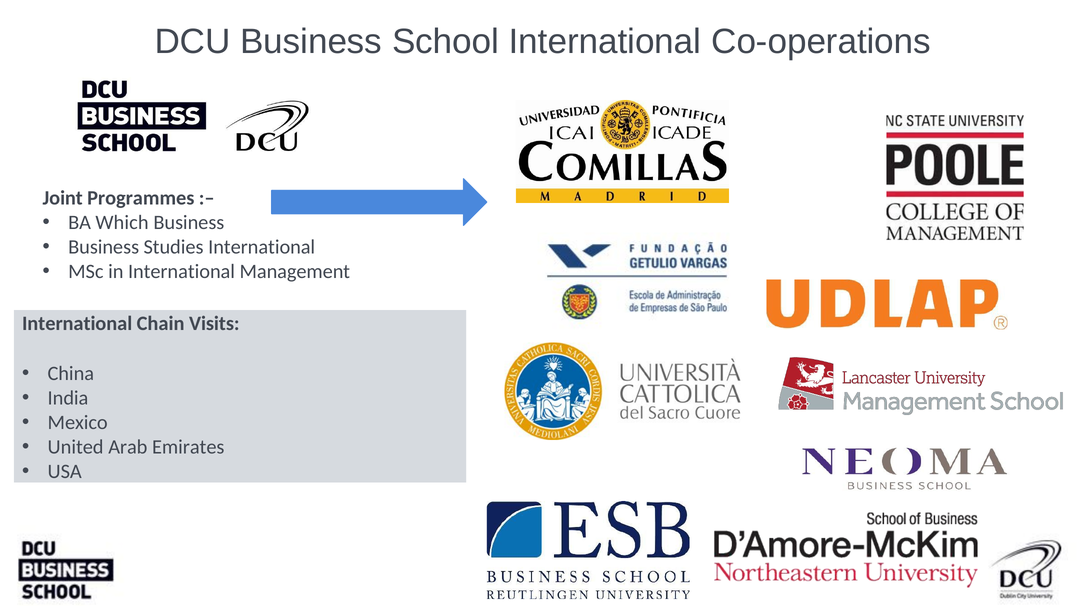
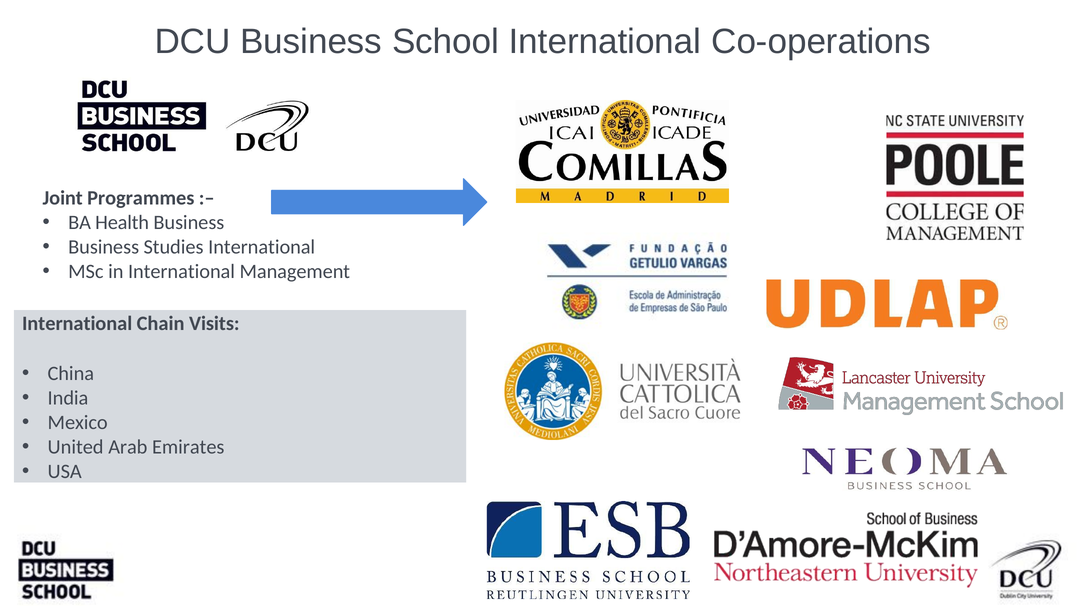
Which: Which -> Health (122, 223)
